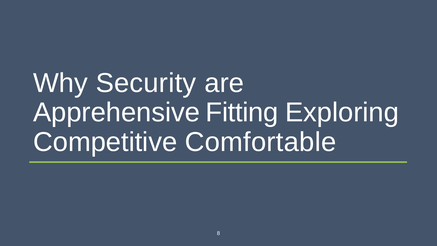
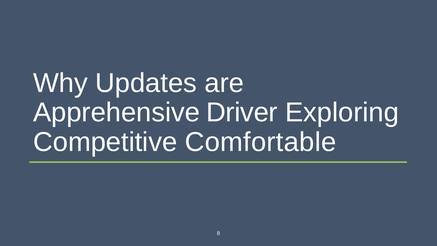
Security: Security -> Updates (146, 83)
Fitting: Fitting -> Driver (242, 112)
